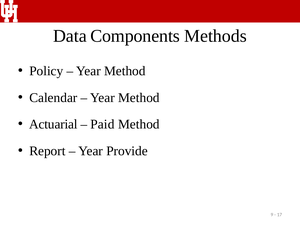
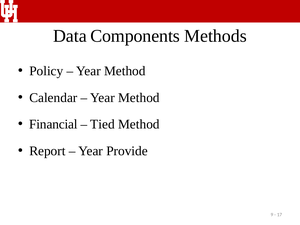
Actuarial: Actuarial -> Financial (53, 124)
Paid: Paid -> Tied (102, 124)
